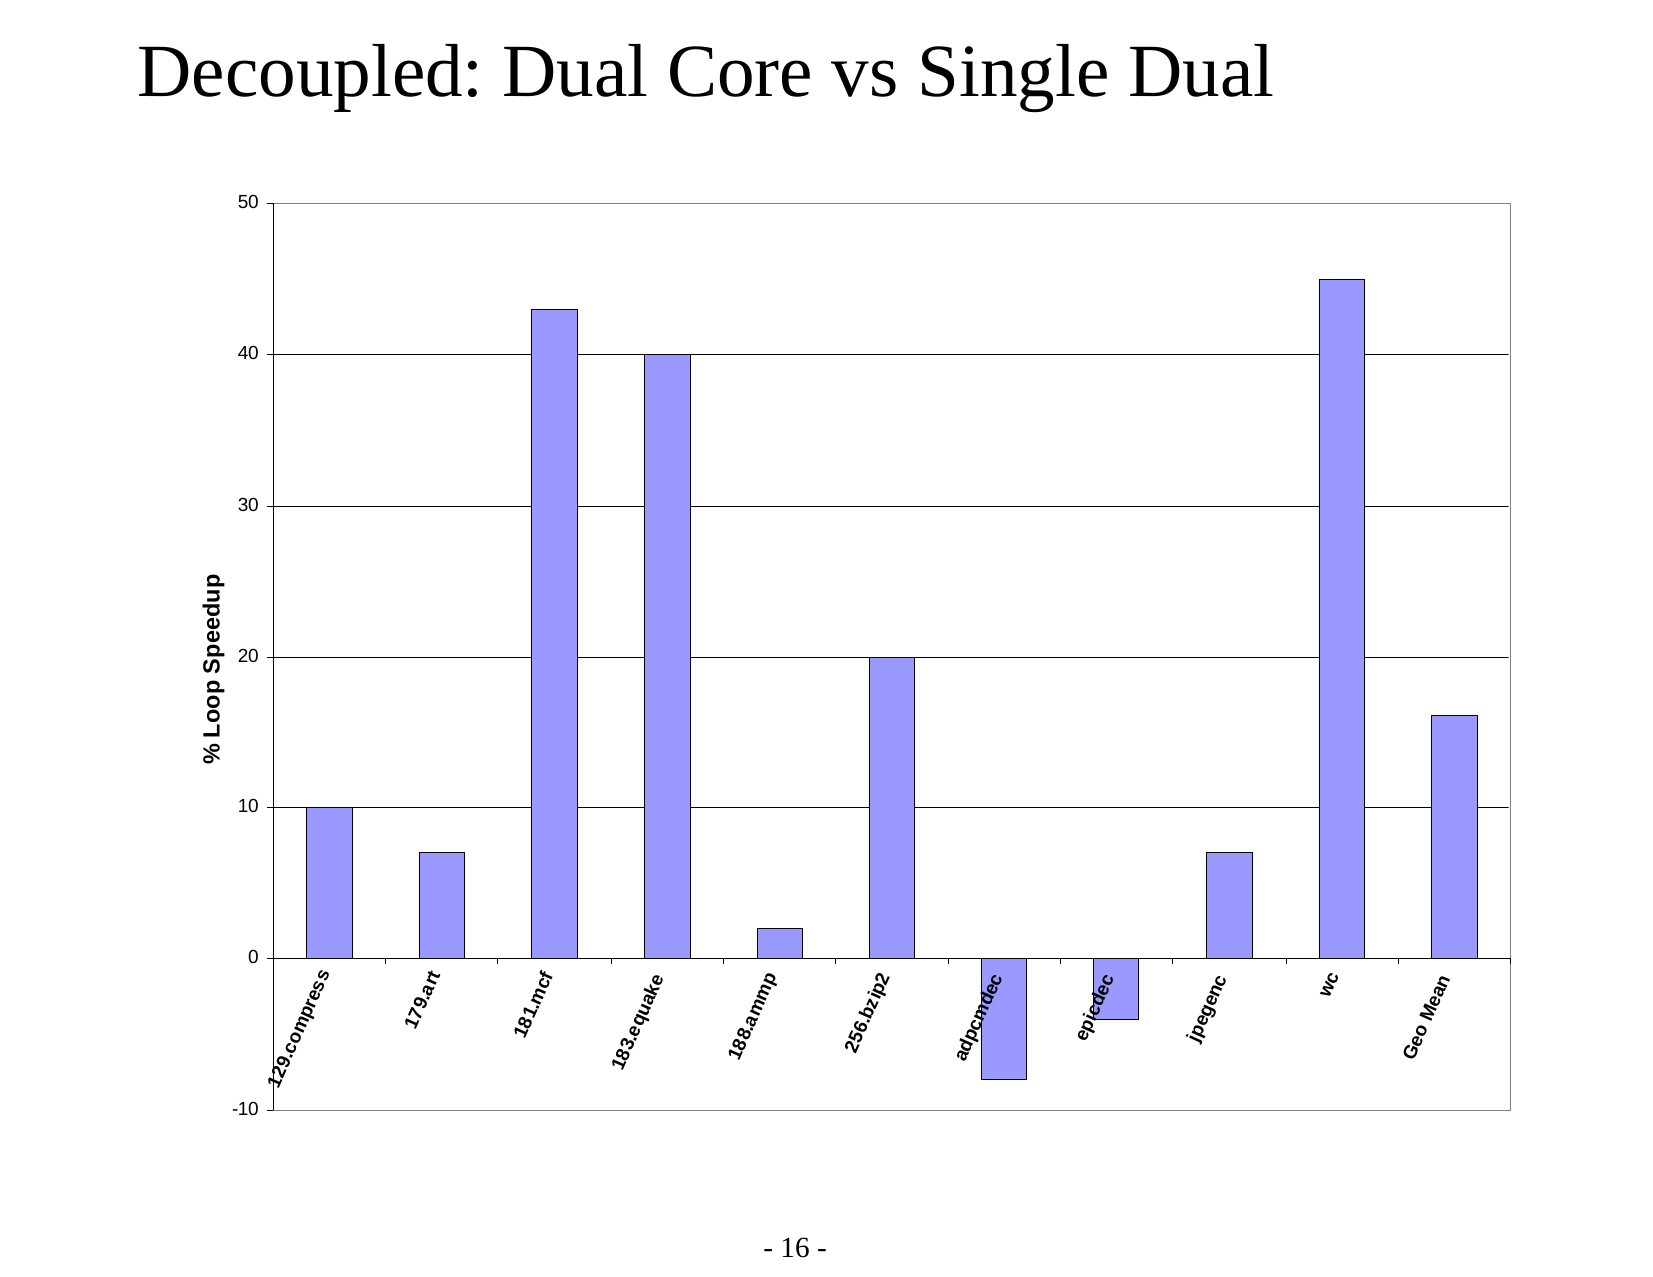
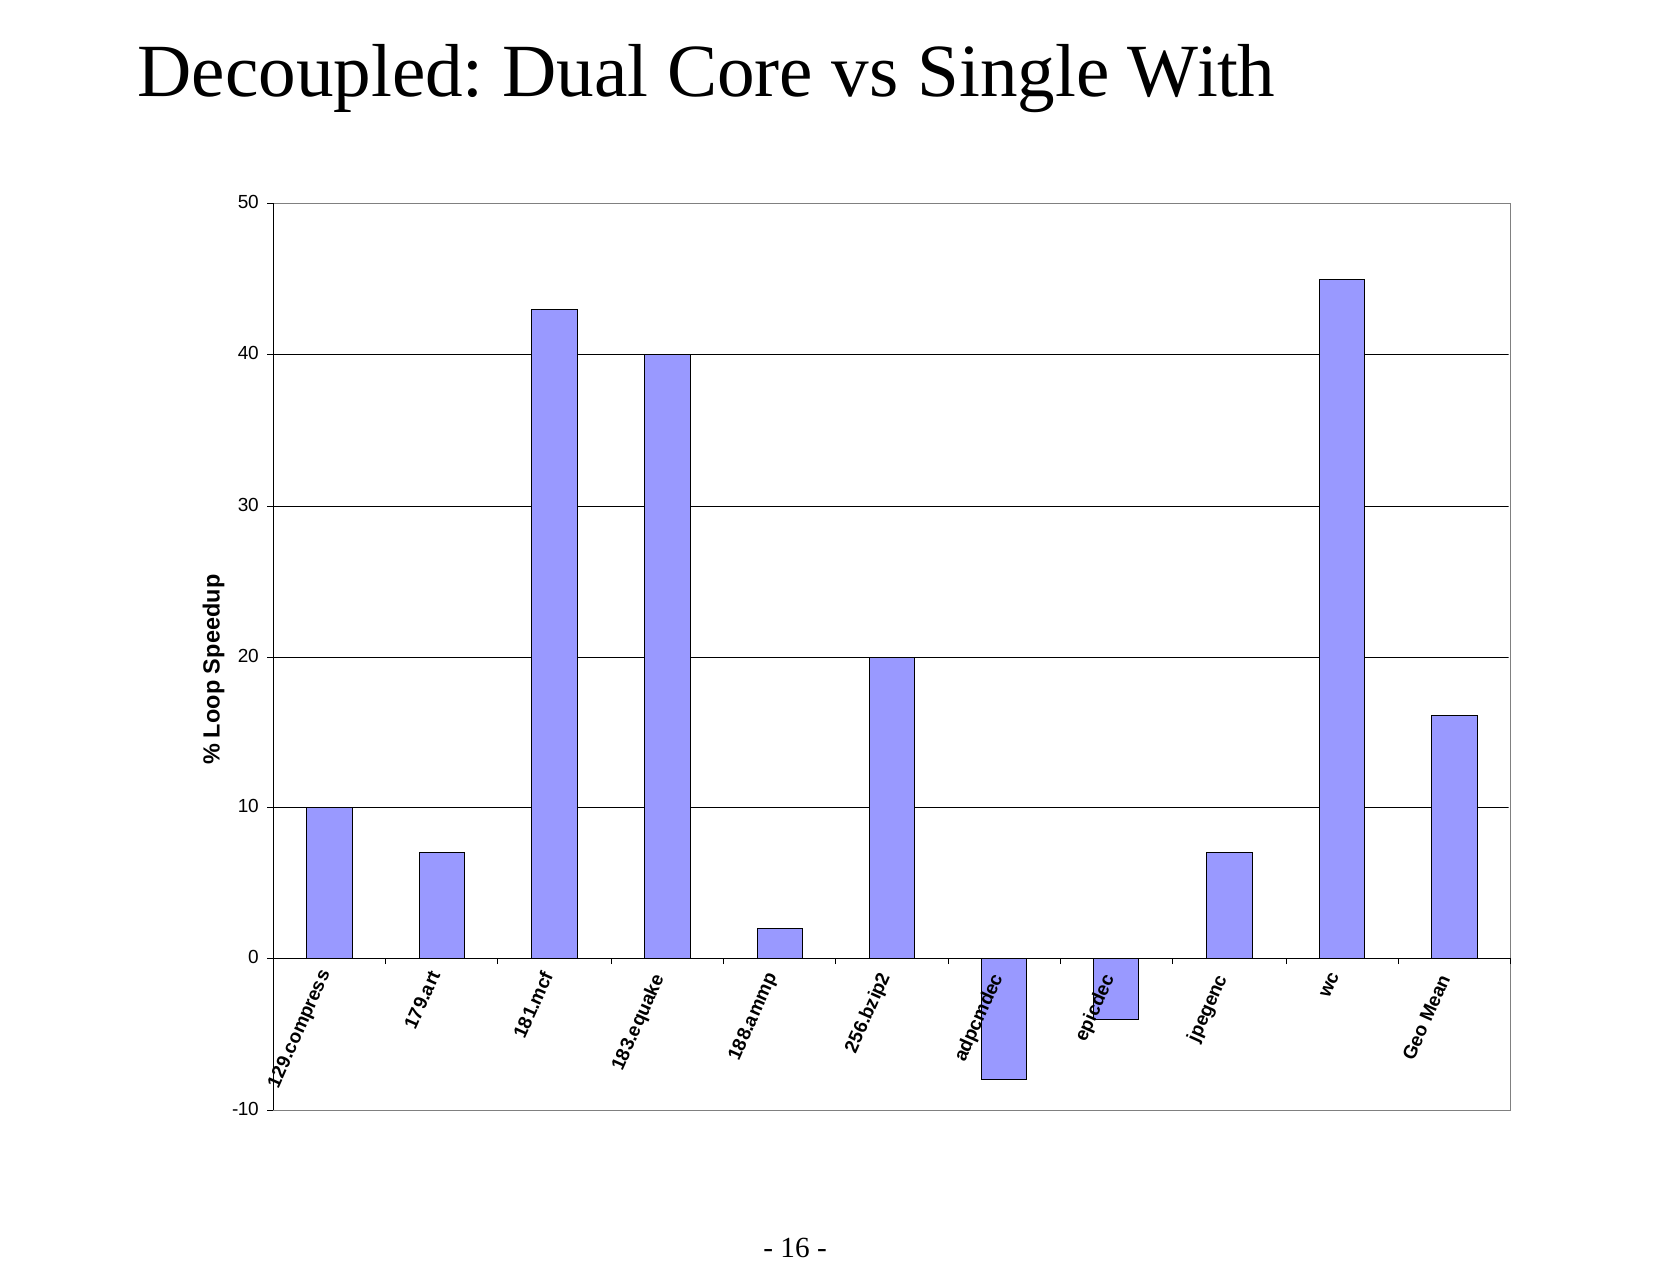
Single Dual: Dual -> With (1202, 71)
